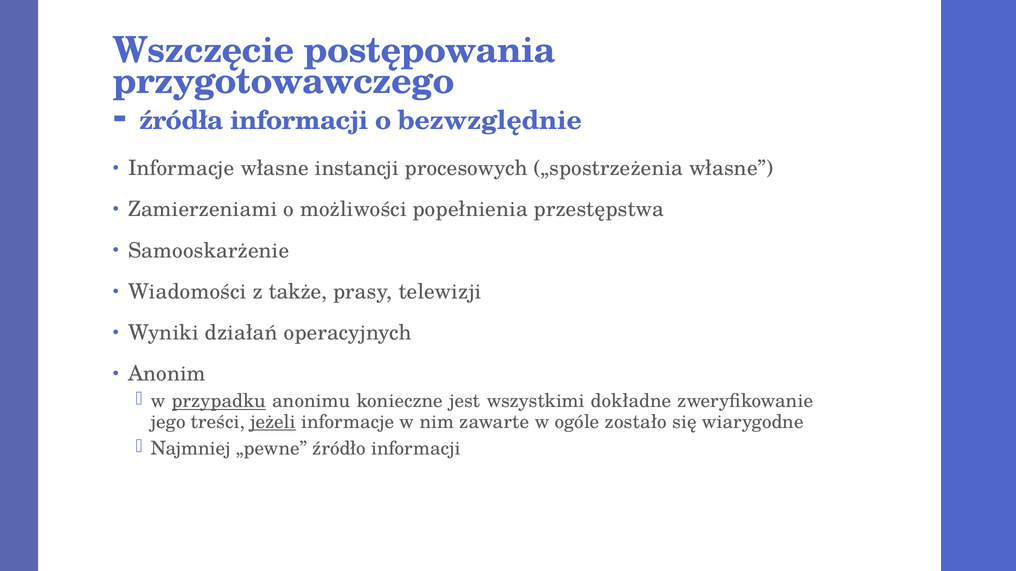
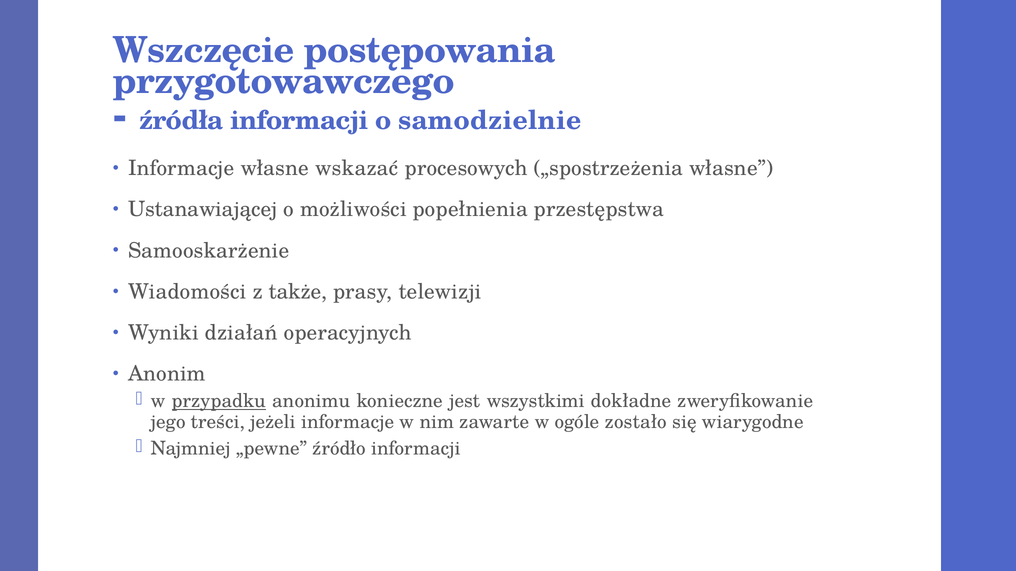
bezwzględnie: bezwzględnie -> samodzielnie (490, 121)
instancji: instancji -> wskazać (357, 169)
Zamierzeniami: Zamierzeniami -> Ustanawiającej (203, 210)
jeżeli underline: present -> none (273, 422)
